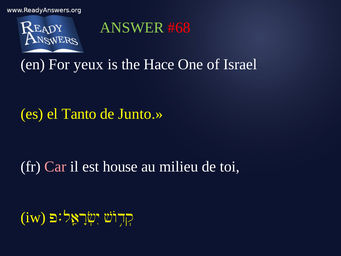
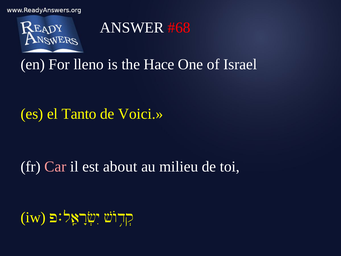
ANSWER colour: light green -> white (132, 28)
yeux: yeux -> lleno (89, 64)
Junto: Junto -> Voici (141, 114)
house: house -> about (120, 166)
